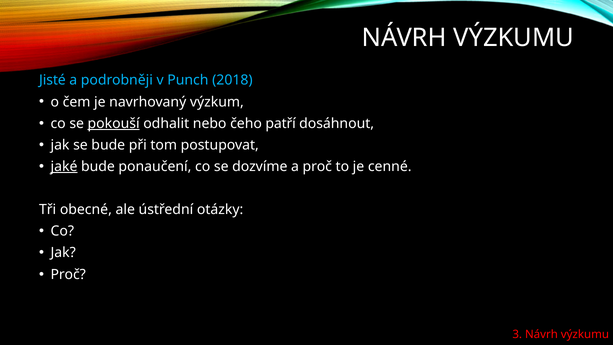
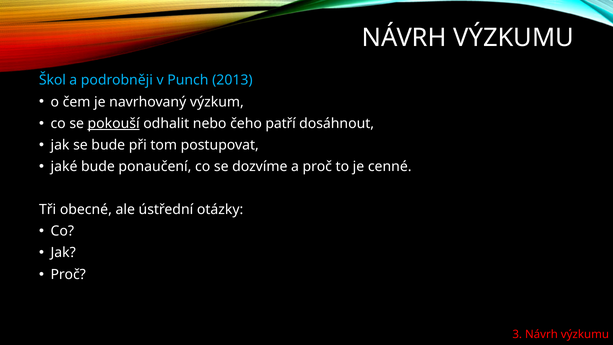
Jisté: Jisté -> Škol (52, 80)
2018: 2018 -> 2013 (232, 80)
jaké underline: present -> none (64, 167)
